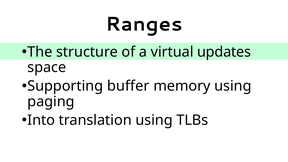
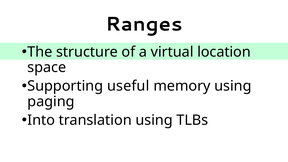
updates: updates -> location (224, 52)
buffer: buffer -> useful (128, 86)
